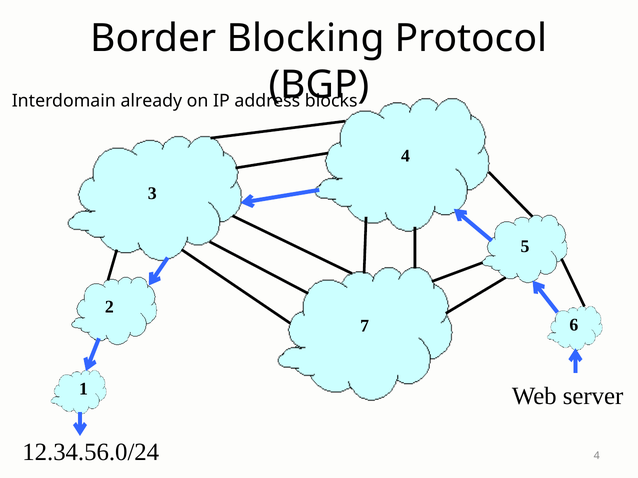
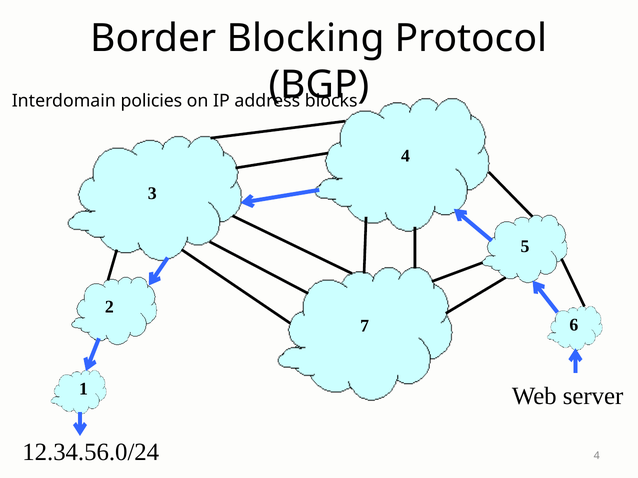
already: already -> policies (151, 101)
